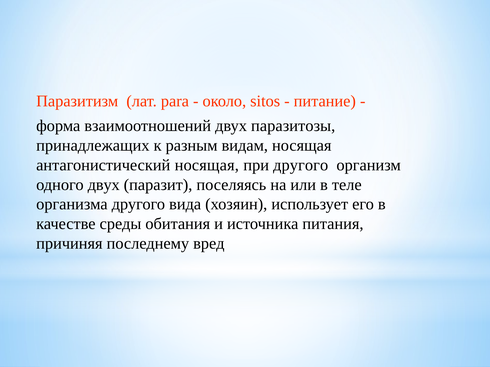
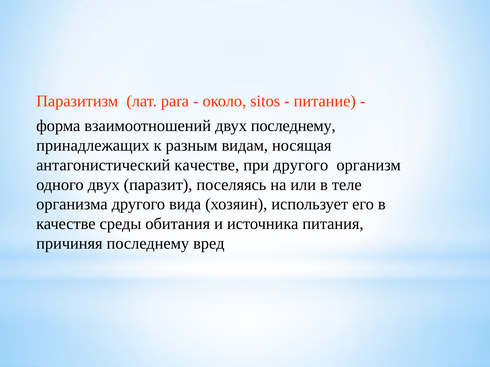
двух паразитозы: паразитозы -> последнему (293, 126)
антагонистический носящая: носящая -> качестве (207, 165)
